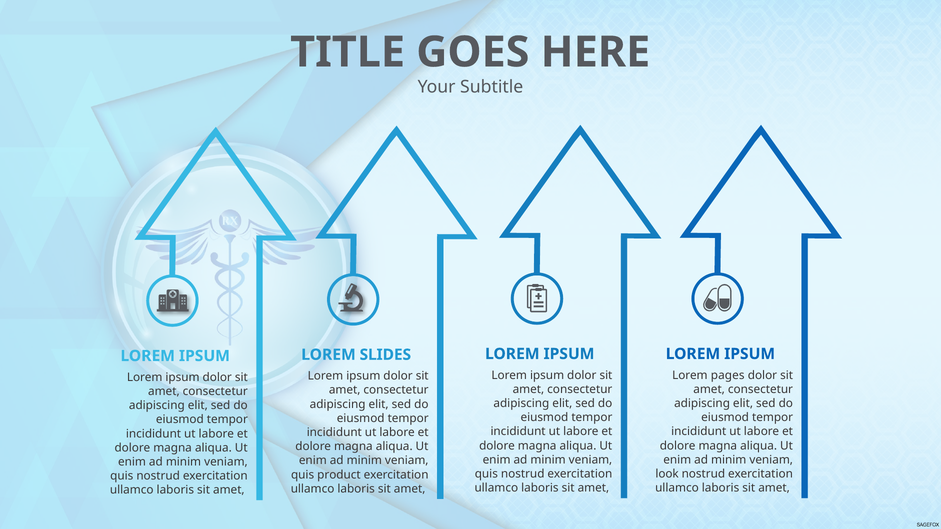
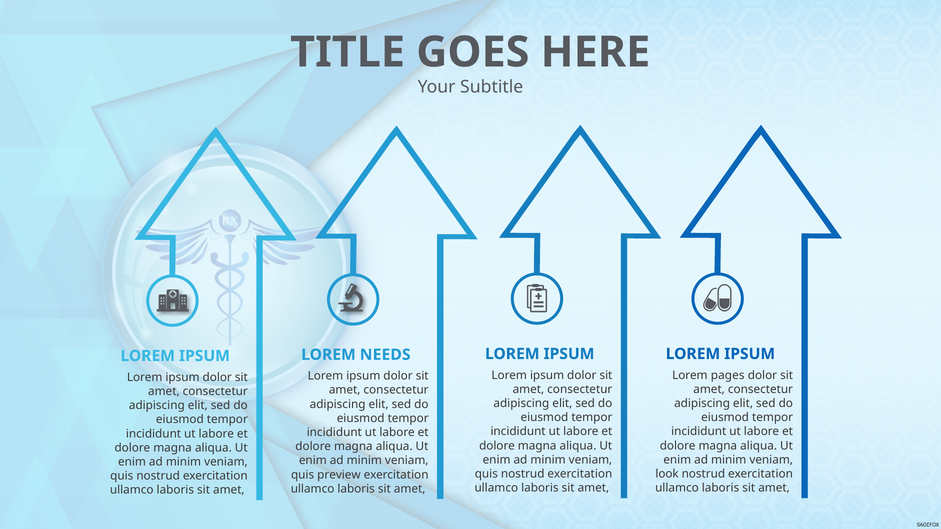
SLIDES: SLIDES -> NEEDS (385, 355)
product: product -> preview (339, 475)
